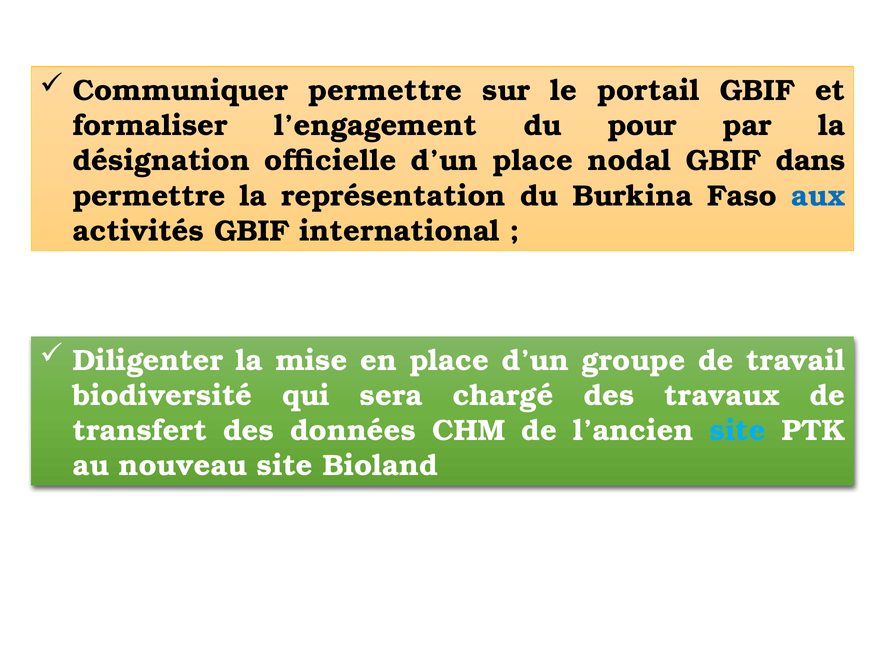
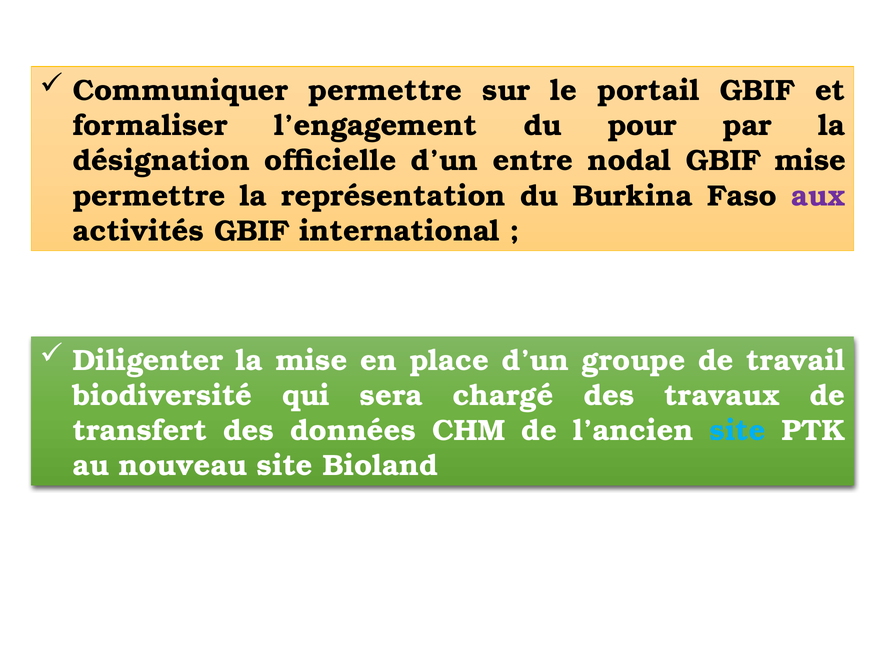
d’un place: place -> entre (533, 161)
GBIF dans: dans -> mise (811, 161)
aux colour: blue -> purple (818, 196)
